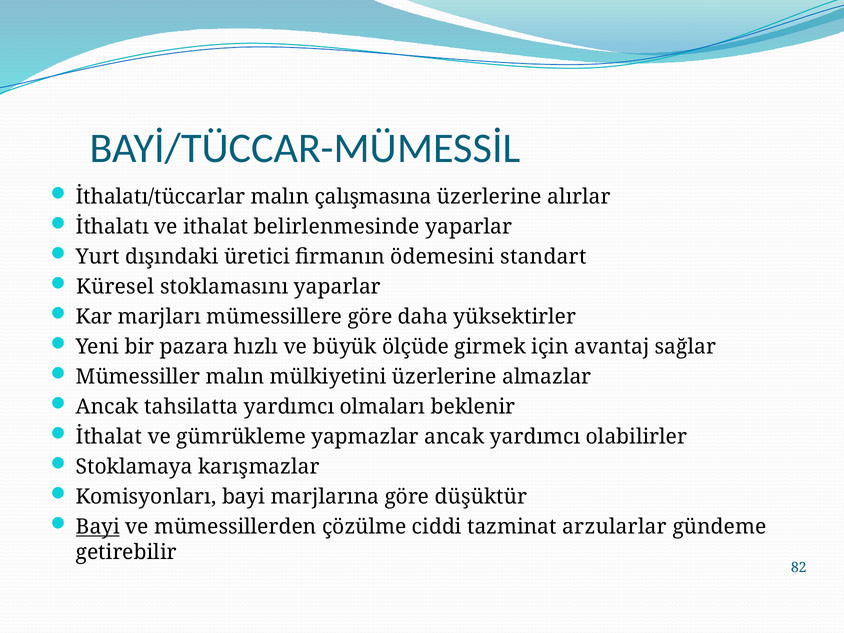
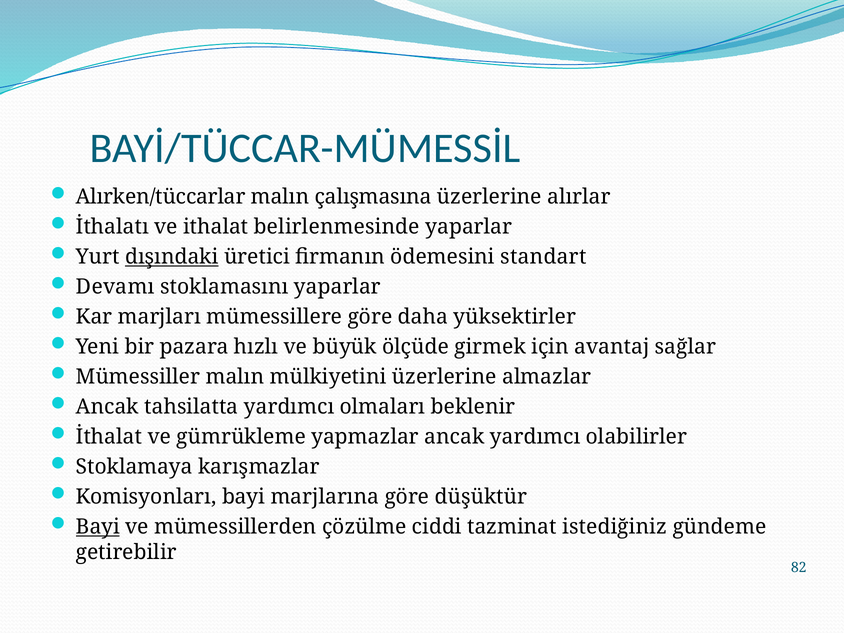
İthalatı/tüccarlar: İthalatı/tüccarlar -> Alırken/tüccarlar (161, 197)
dışındaki underline: none -> present (172, 257)
Küresel: Küresel -> Devamı (115, 287)
arzularlar: arzularlar -> istediğiniz (615, 527)
